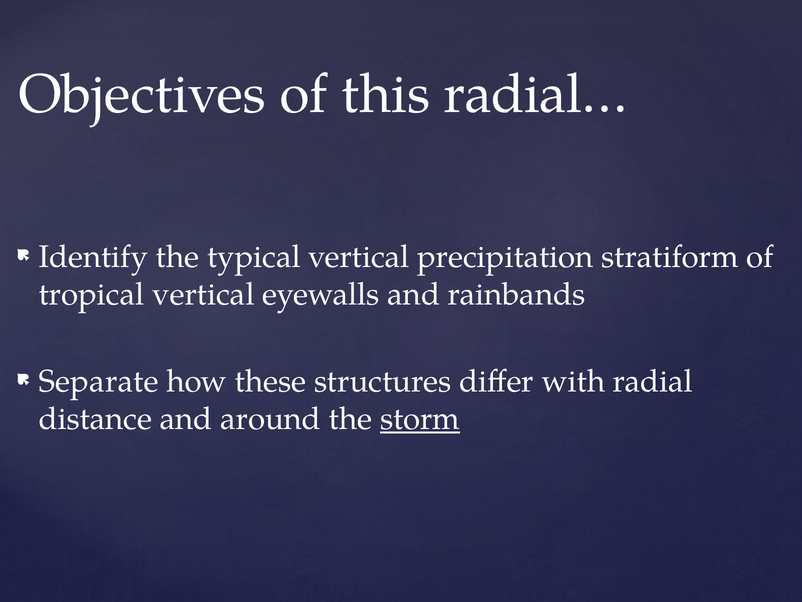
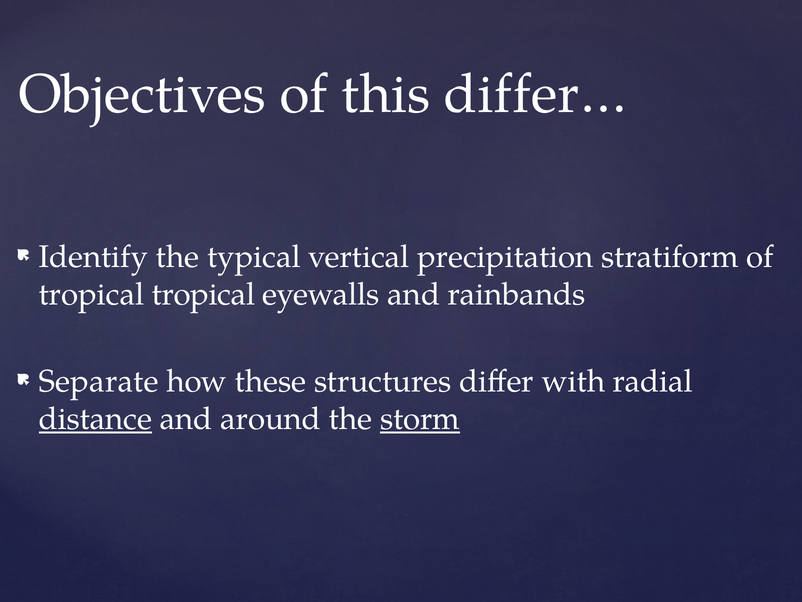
radial…: radial… -> differ… (535, 94)
tropical vertical: vertical -> tropical (204, 294)
distance underline: none -> present (95, 419)
